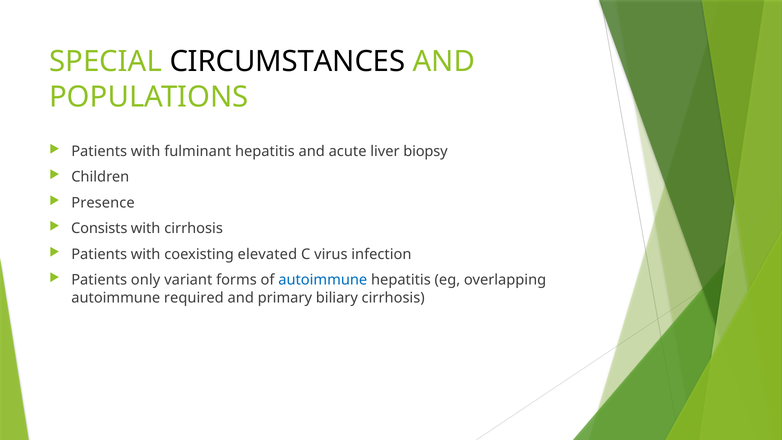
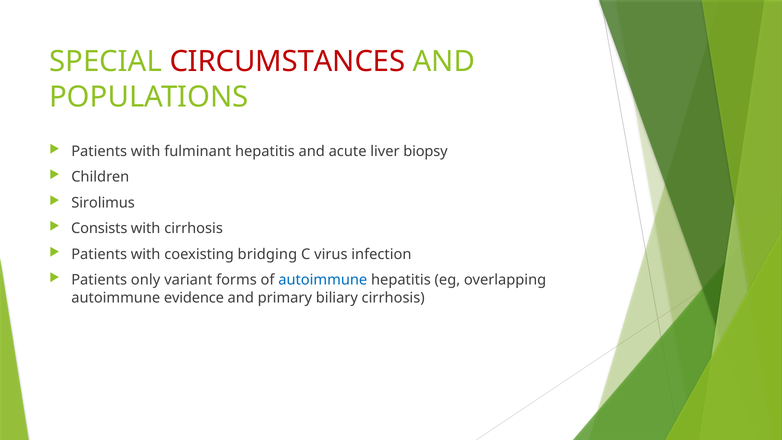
CIRCUMSTANCES colour: black -> red (287, 62)
Presence: Presence -> Sirolimus (103, 203)
elevated: elevated -> bridging (267, 254)
required: required -> evidence (194, 298)
